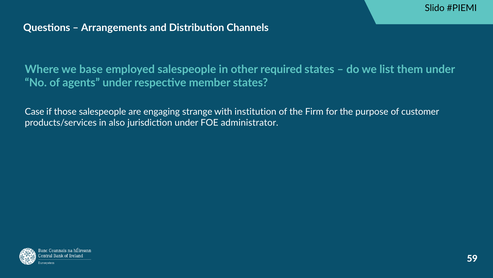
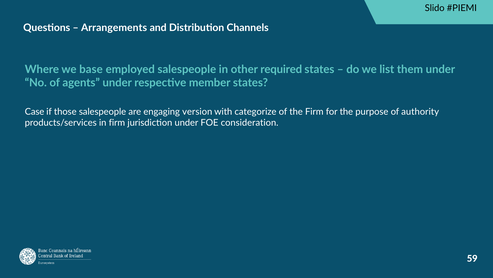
strange: strange -> version (197, 111)
institution: institution -> categorize (255, 111)
customer: customer -> authority (420, 111)
in also: also -> firm (117, 123)
administrator: administrator -> consideration (250, 123)
